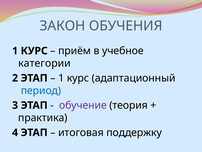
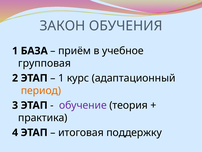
КУРС: КУРС -> БАЗА (34, 51)
категории: категории -> групповая (45, 63)
период colour: blue -> orange (41, 90)
